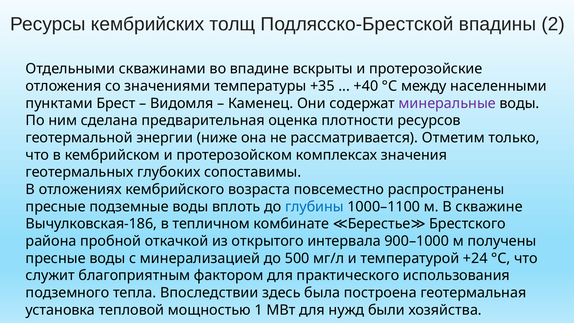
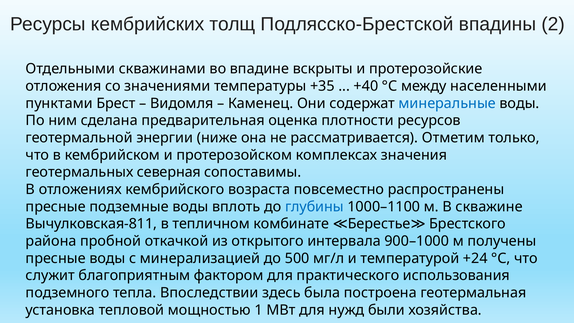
минеральные colour: purple -> blue (447, 103)
глубоких: глубоких -> северная (169, 172)
Вычулковская-186: Вычулковская-186 -> Вычулковская-811 (91, 224)
